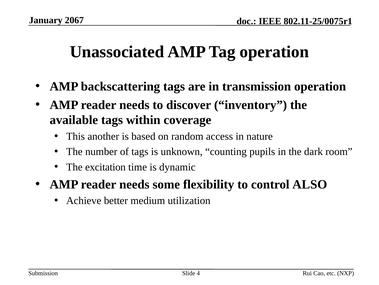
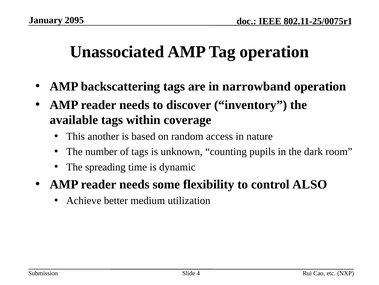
2067: 2067 -> 2095 (74, 20)
transmission: transmission -> narrowband (257, 86)
excitation: excitation -> spreading (105, 167)
